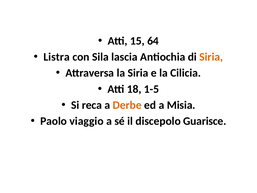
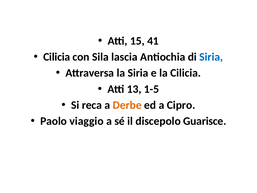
64: 64 -> 41 (153, 41)
Listra: Listra -> Cilicia (57, 57)
Siria colour: orange -> blue (211, 57)
18: 18 -> 13 (134, 89)
Misia: Misia -> Cipro (181, 105)
